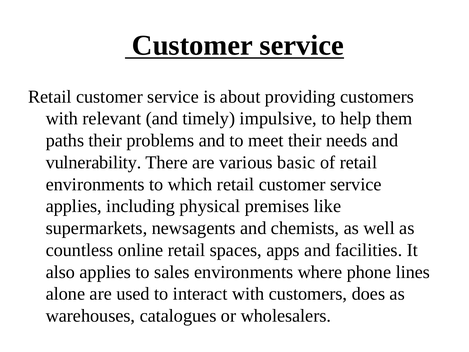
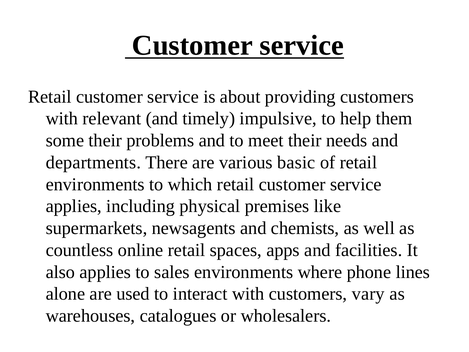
paths: paths -> some (65, 140)
vulnerability: vulnerability -> departments (93, 162)
does: does -> vary (368, 294)
